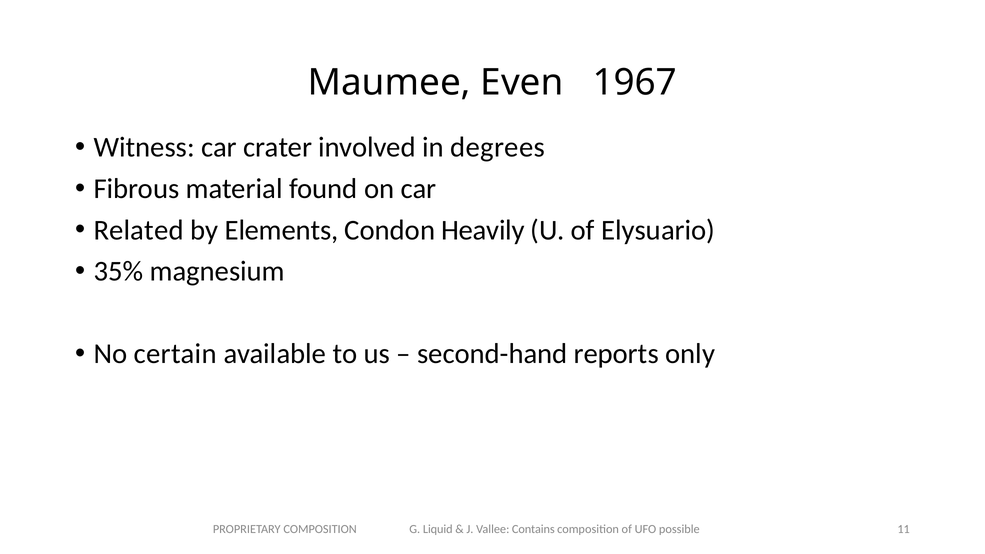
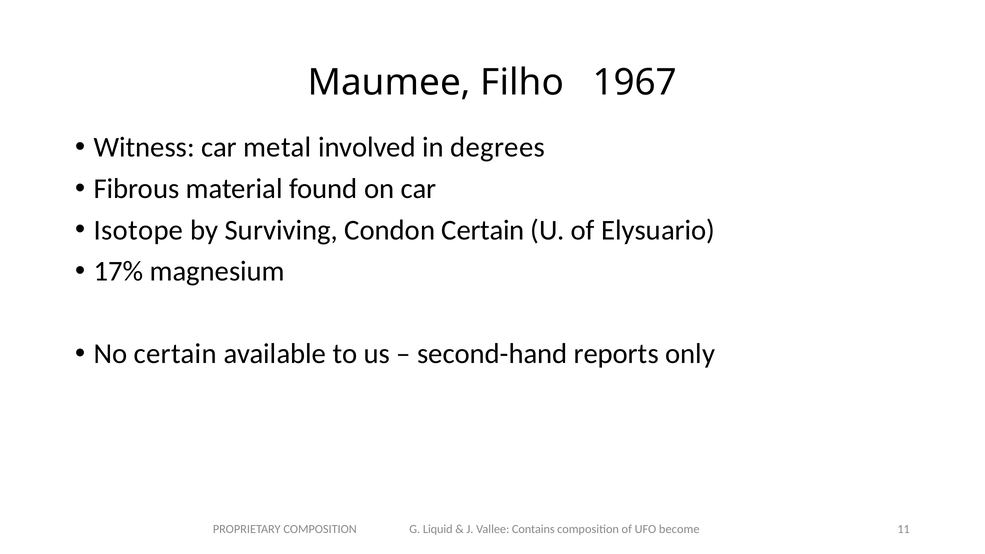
Even: Even -> Filho (522, 83)
crater: crater -> metal (277, 147)
Related: Related -> Isotope (139, 230)
Elements: Elements -> Surviving (281, 230)
Condon Heavily: Heavily -> Certain (483, 230)
35%: 35% -> 17% (118, 271)
possible: possible -> become (679, 529)
